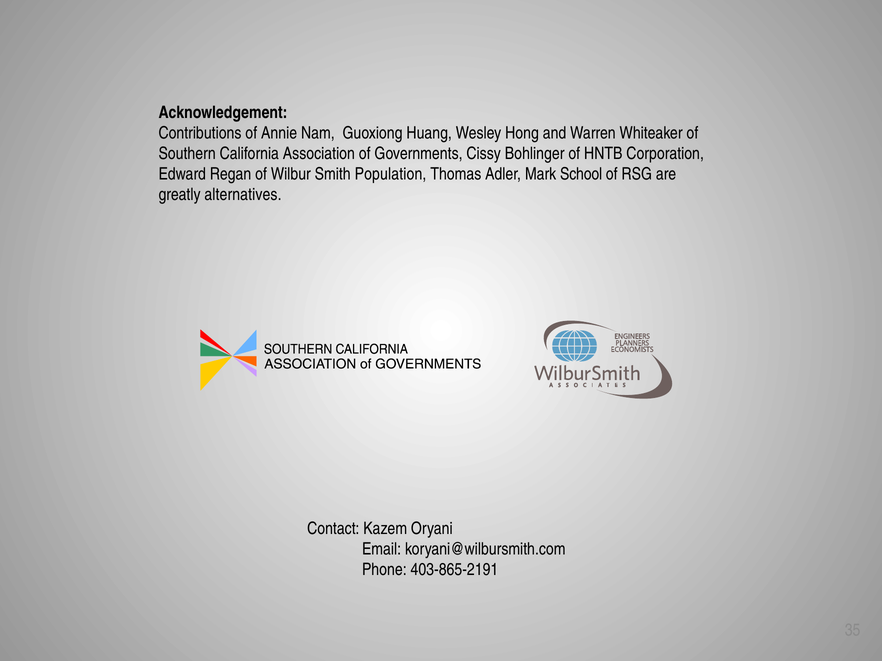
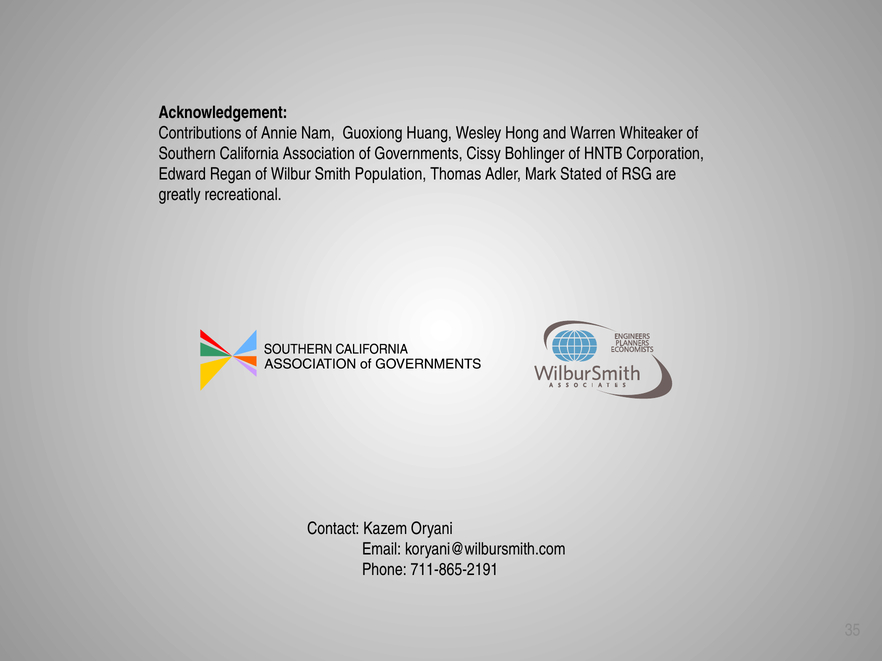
School: School -> Stated (581, 174)
alternatives: alternatives -> recreational (243, 195)
403-865-2191: 403-865-2191 -> 711-865-2191 (454, 570)
